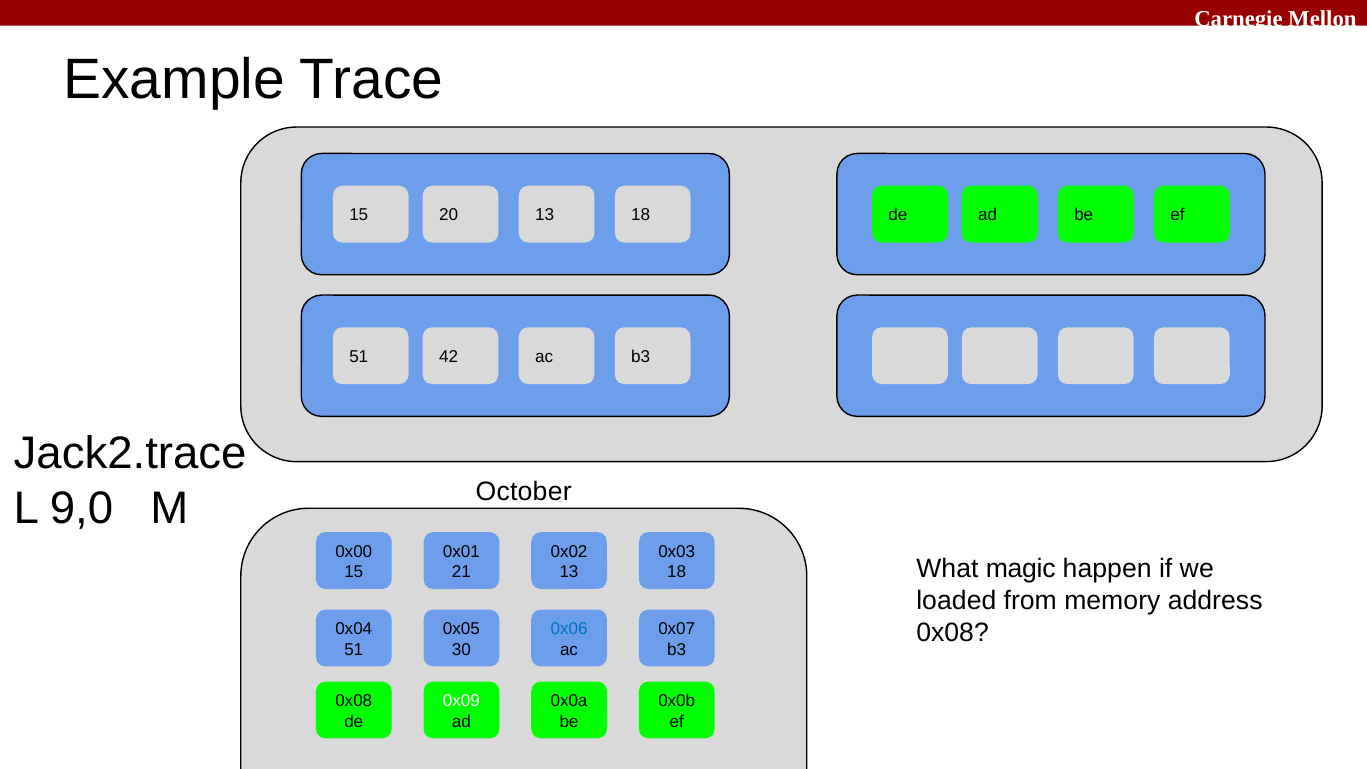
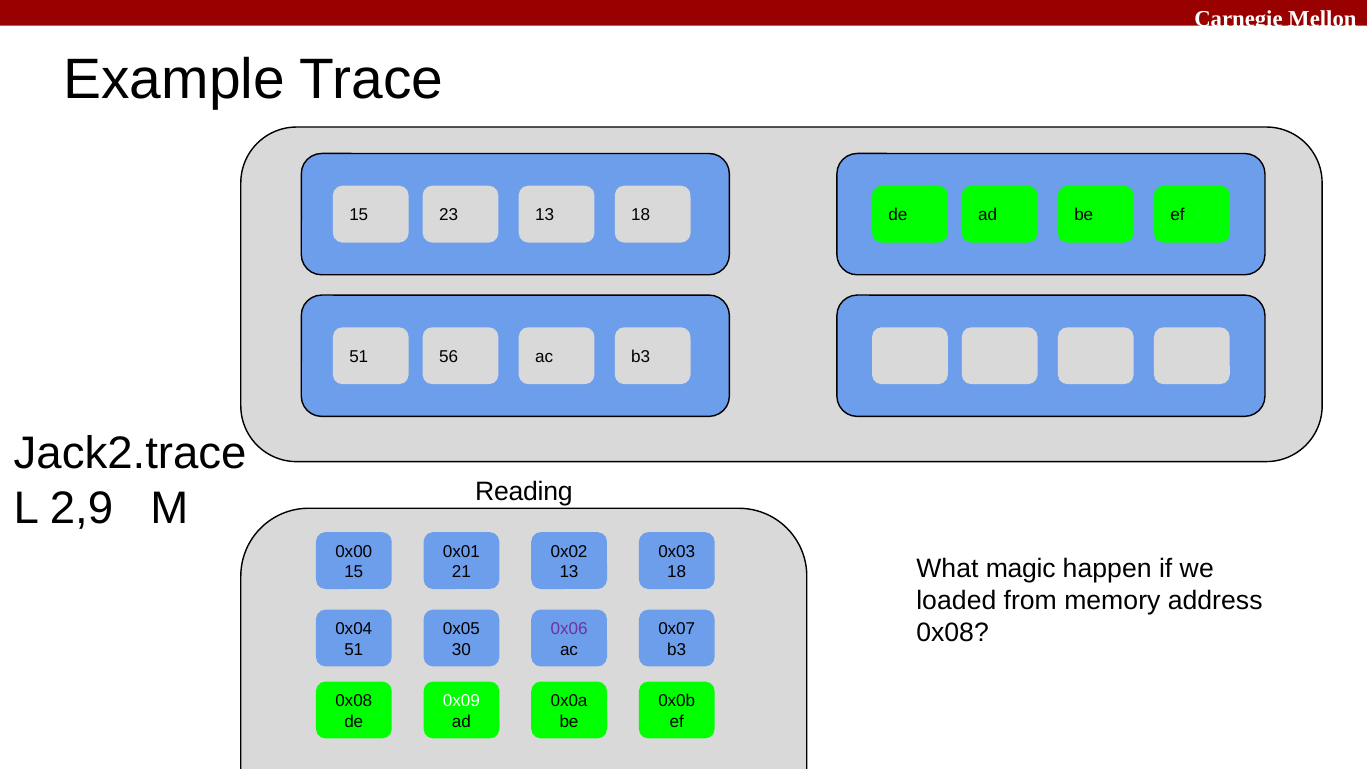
20: 20 -> 23 (449, 215)
42: 42 -> 56 (449, 357)
October: October -> Reading (524, 492)
9,0: 9,0 -> 2,9 (82, 509)
0x06 colour: blue -> purple (569, 629)
